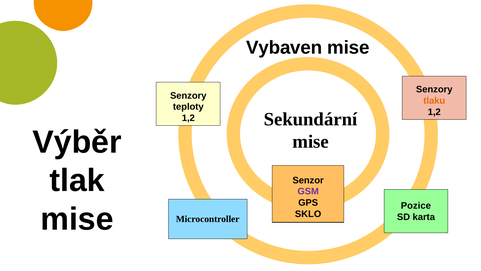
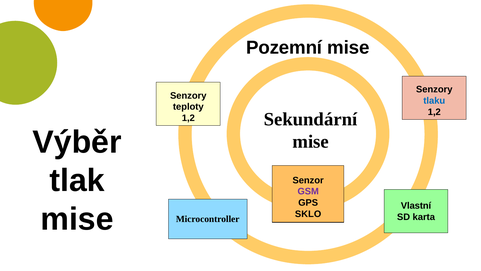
Vybaven: Vybaven -> Pozemní (284, 48)
tlaku colour: orange -> blue (434, 101)
Pozice: Pozice -> Vlastní (416, 205)
